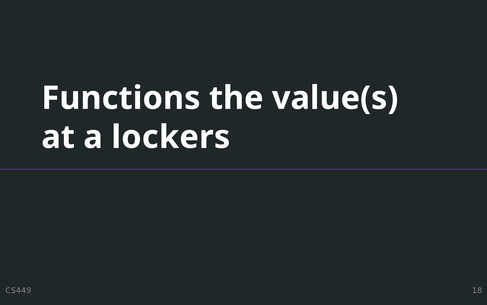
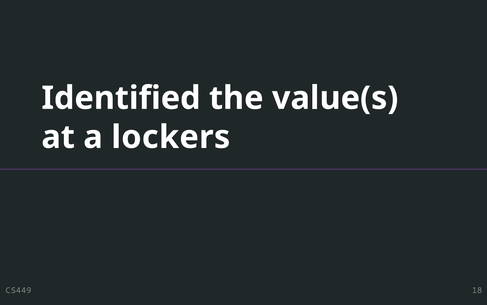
Functions: Functions -> Identified (121, 98)
